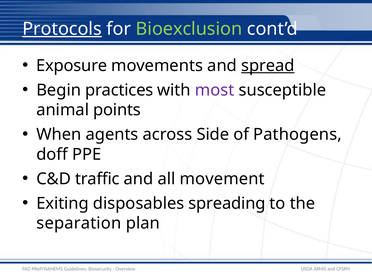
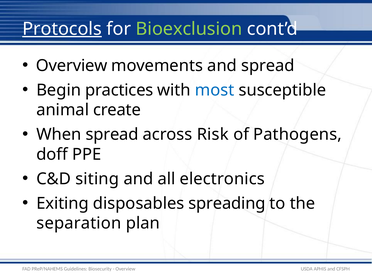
Exposure: Exposure -> Overview (72, 66)
spread underline: present -> none (268, 66)
most colour: purple -> blue (215, 90)
points: points -> create (117, 110)
When agents: agents -> spread (112, 134)
Side: Side -> Risk (213, 134)
traffic: traffic -> siting (97, 179)
movement: movement -> electronics (222, 179)
